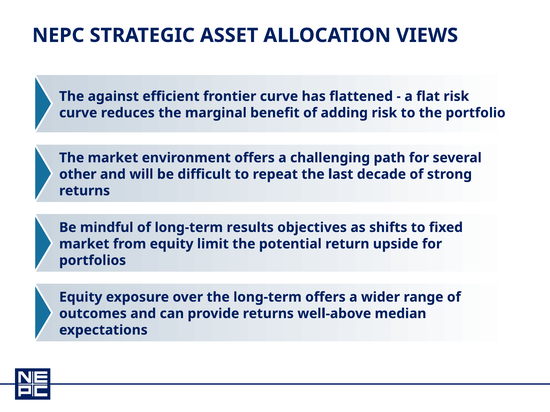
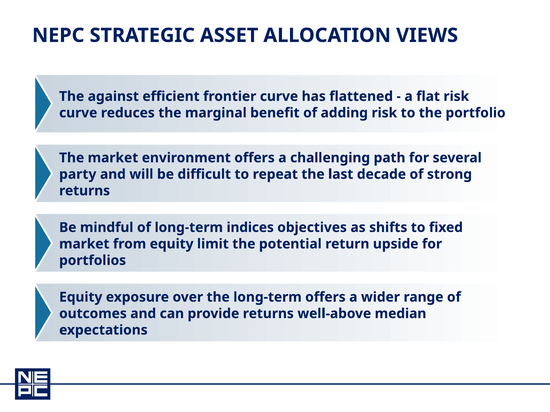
other: other -> party (78, 174)
results: results -> indices (250, 228)
